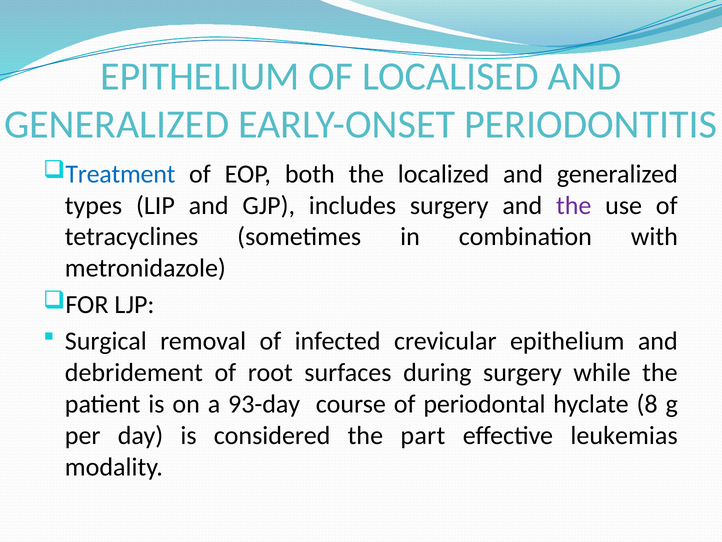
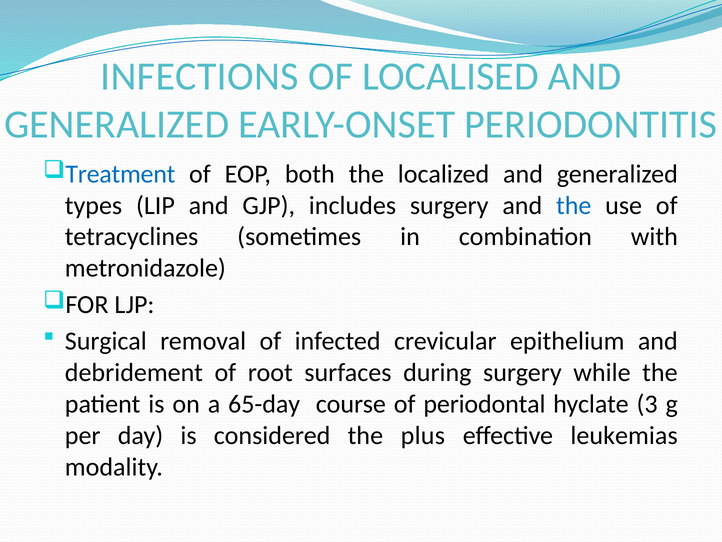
EPITHELIUM: EPITHELIUM -> INFECTIONS (200, 76)
the colour: purple -> blue (574, 205)
93-day: 93-day -> 65-day (264, 404)
8: 8 -> 3 (647, 404)
part: part -> plus (423, 435)
